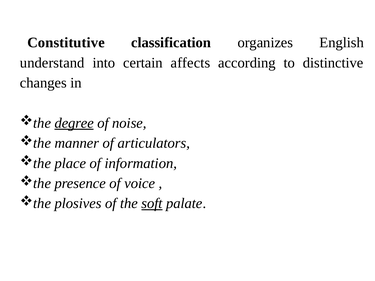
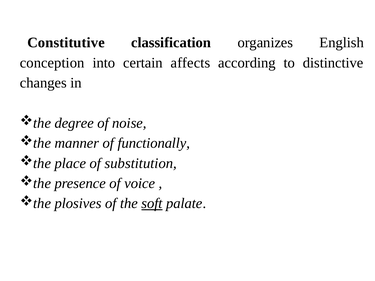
understand: understand -> conception (52, 63)
degree underline: present -> none (74, 123)
articulators: articulators -> functionally (154, 143)
information: information -> substitution (141, 163)
